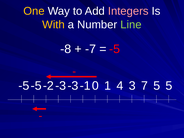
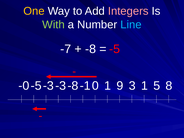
With colour: yellow -> light green (53, 25)
Line colour: light green -> light blue (131, 25)
-8: -8 -> -7 (66, 49)
-7: -7 -> -8 (91, 49)
-5: -5 -> -0 (24, 86)
-2: -2 -> -3 (48, 86)
-3: -3 -> -8 (73, 86)
4: 4 -> 9 (120, 86)
3 7: 7 -> 1 (144, 86)
5 5: 5 -> 8 (169, 86)
